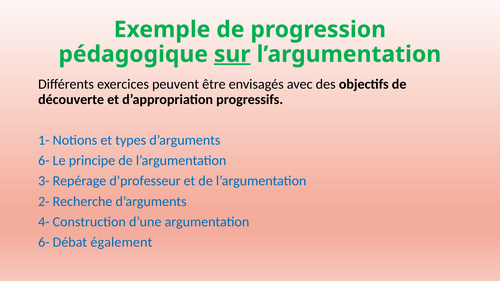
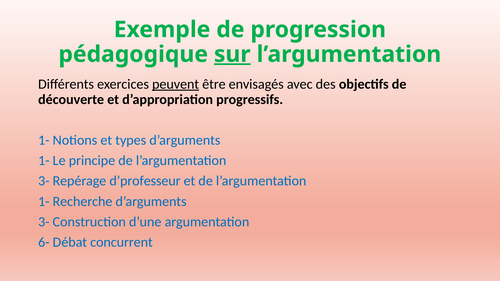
peuvent underline: none -> present (176, 84)
6-: 6- -> 1- (44, 161)
2-: 2- -> 1- (44, 202)
4-: 4- -> 3- (44, 222)
également: également -> concurrent (121, 242)
